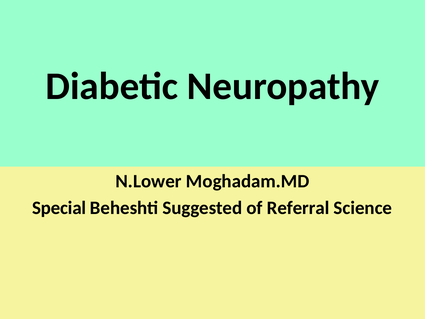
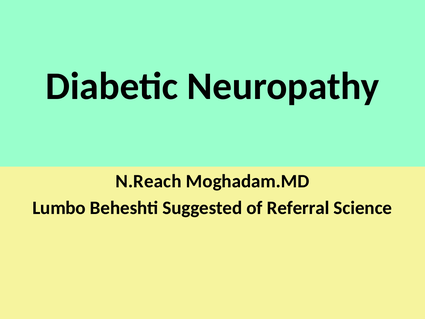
N.Lower: N.Lower -> N.Reach (148, 181)
Special: Special -> Lumbo (59, 208)
